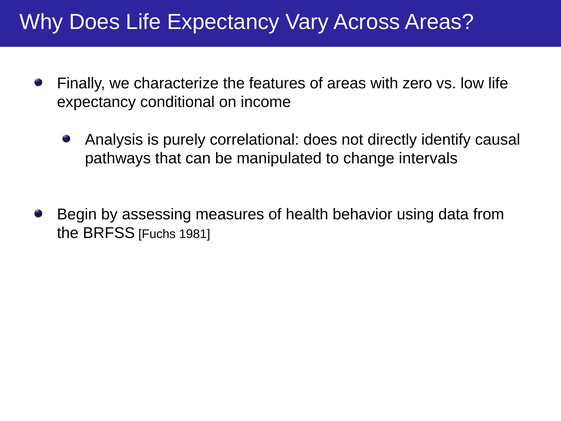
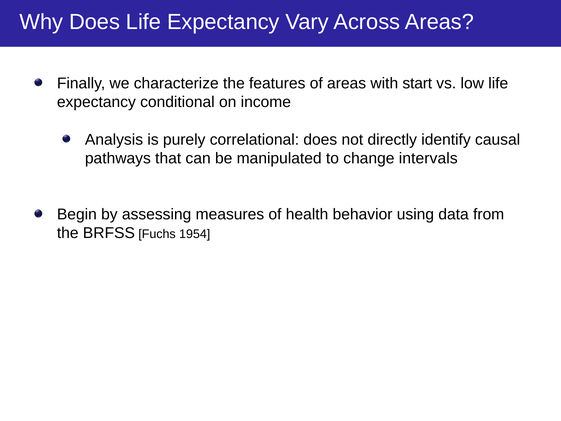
zero: zero -> start (417, 83)
1981: 1981 -> 1954 (195, 234)
